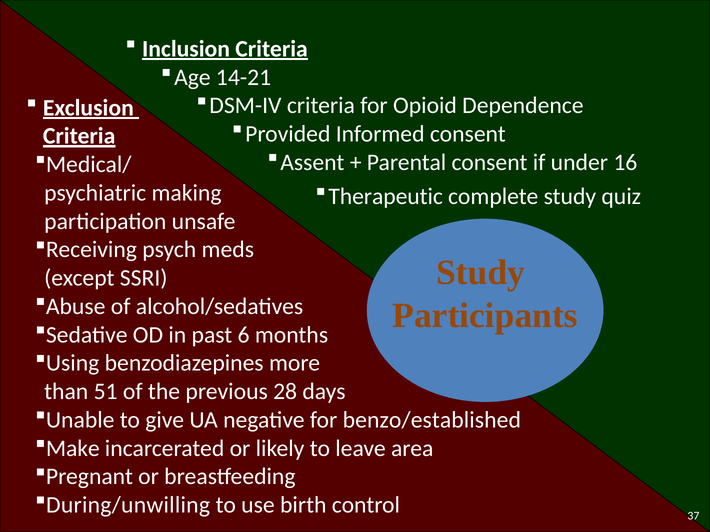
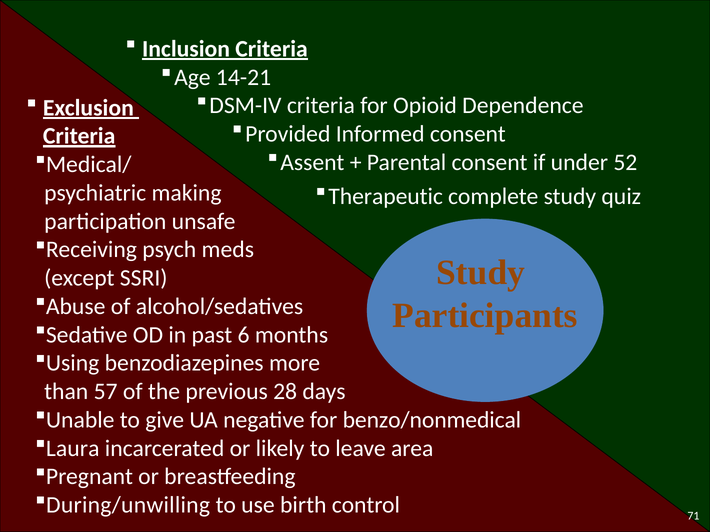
16: 16 -> 52 (625, 163)
51: 51 -> 57 (106, 392)
benzo/established: benzo/established -> benzo/nonmedical (432, 420)
Make: Make -> Laura (73, 449)
37: 37 -> 71 (693, 516)
